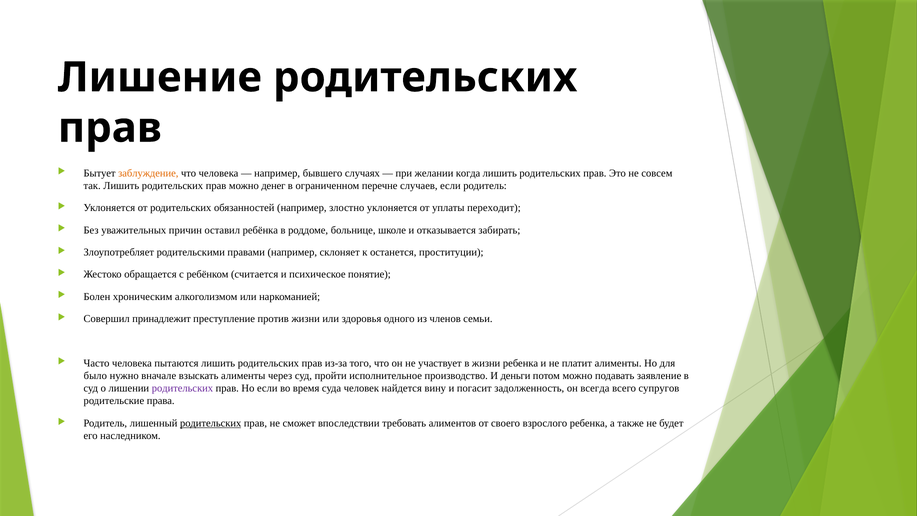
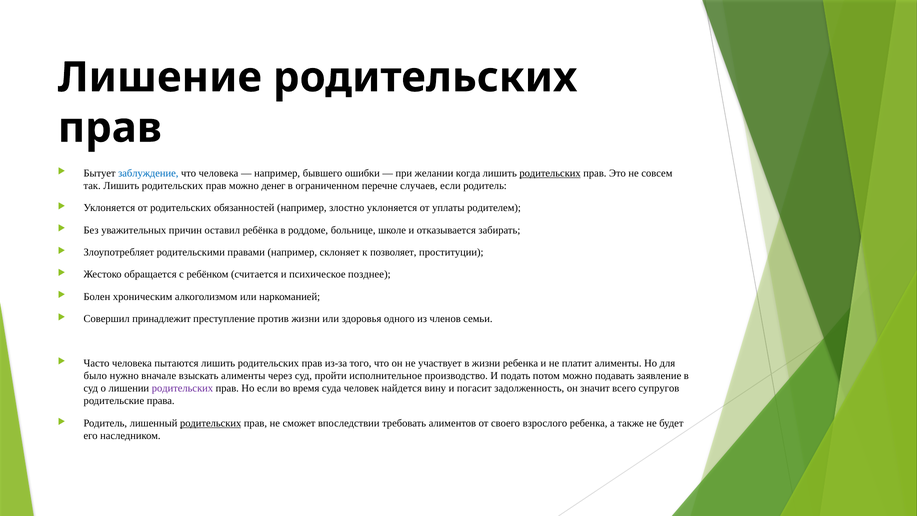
заблуждение colour: orange -> blue (148, 173)
случаях: случаях -> ошибки (362, 173)
родительских underline: none -> present (550, 173)
переходит: переходит -> родителем (494, 208)
останется: останется -> позволяет (393, 252)
понятие: понятие -> позднее (369, 274)
деньги: деньги -> подать (516, 376)
всегда: всегда -> значит (595, 388)
